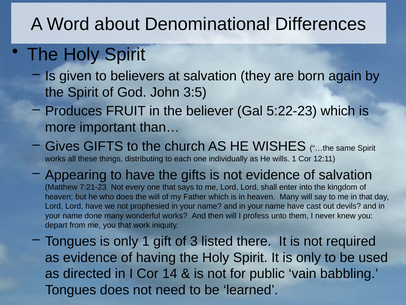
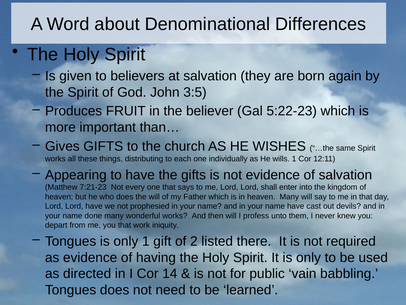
3: 3 -> 2 (194, 241)
